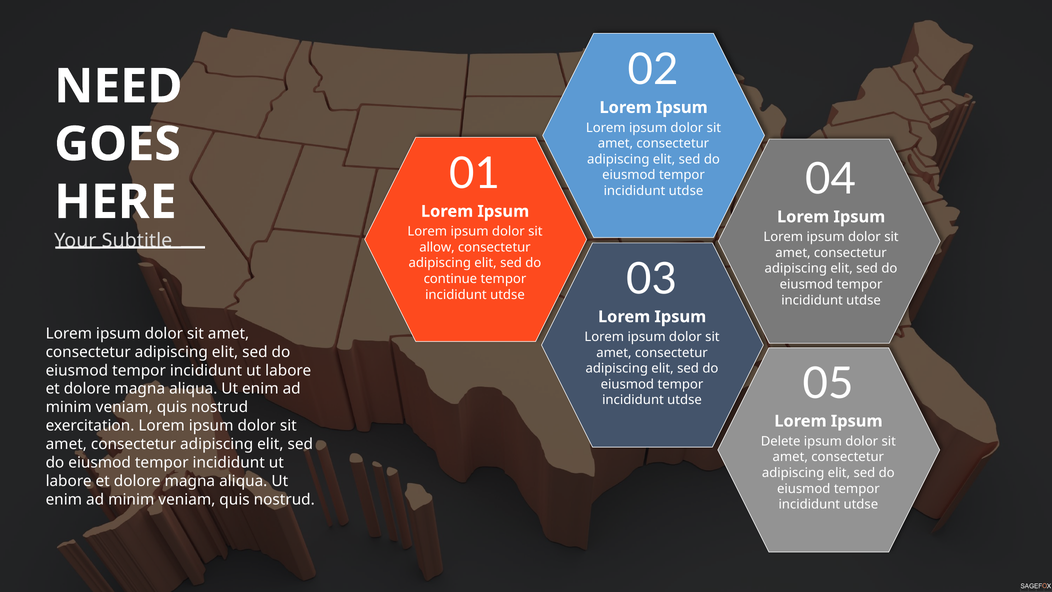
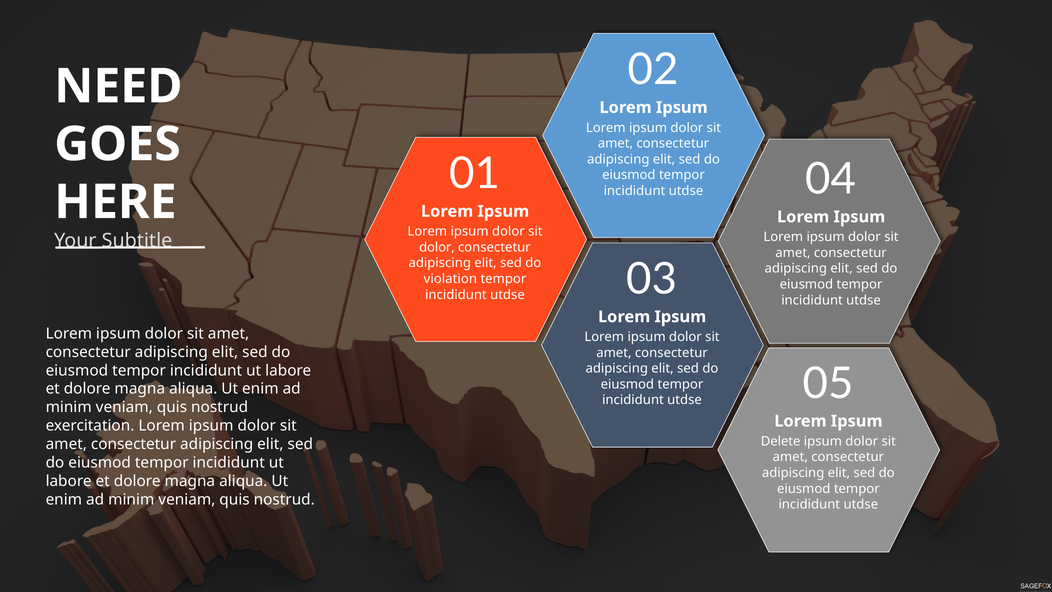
allow: allow -> dolor (437, 247)
continue: continue -> violation (450, 279)
